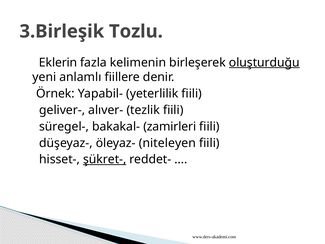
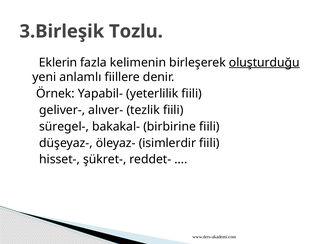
zamirleri: zamirleri -> birbirine (170, 126)
niteleyen: niteleyen -> isimlerdir (167, 143)
şükret- underline: present -> none (105, 159)
